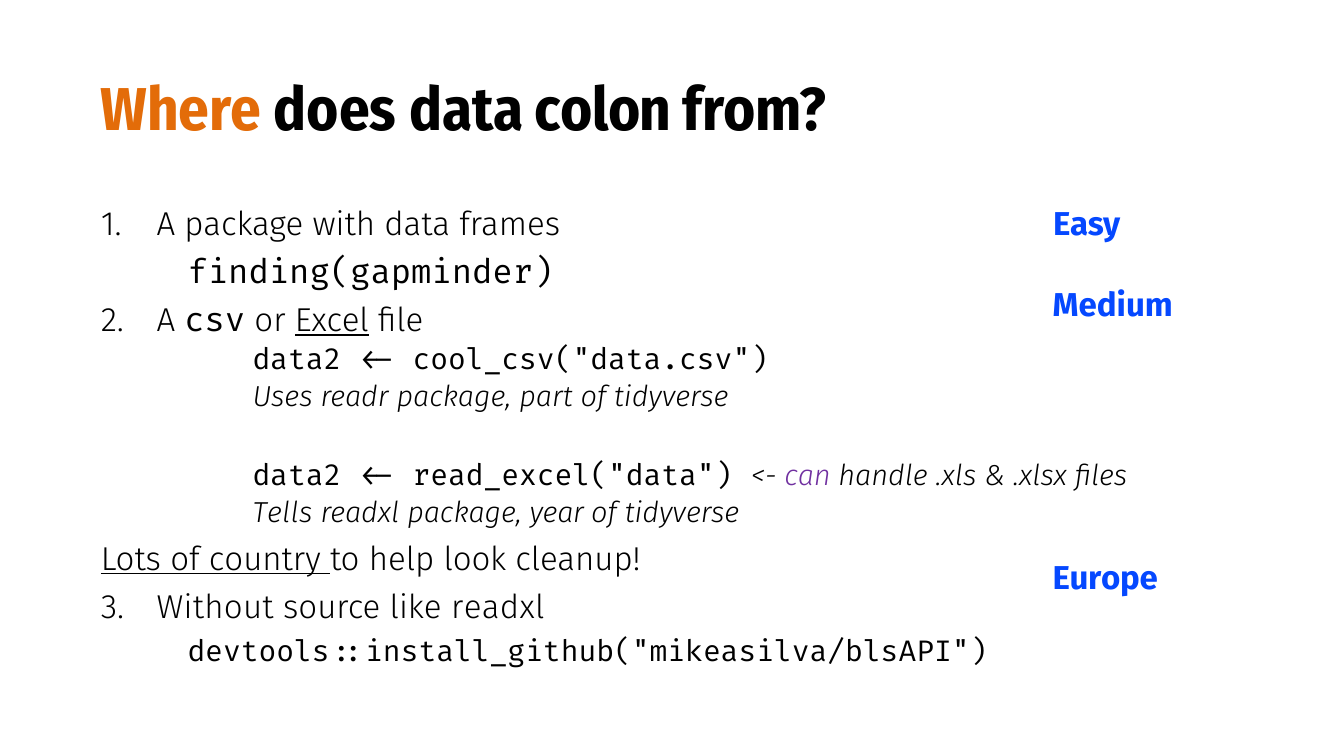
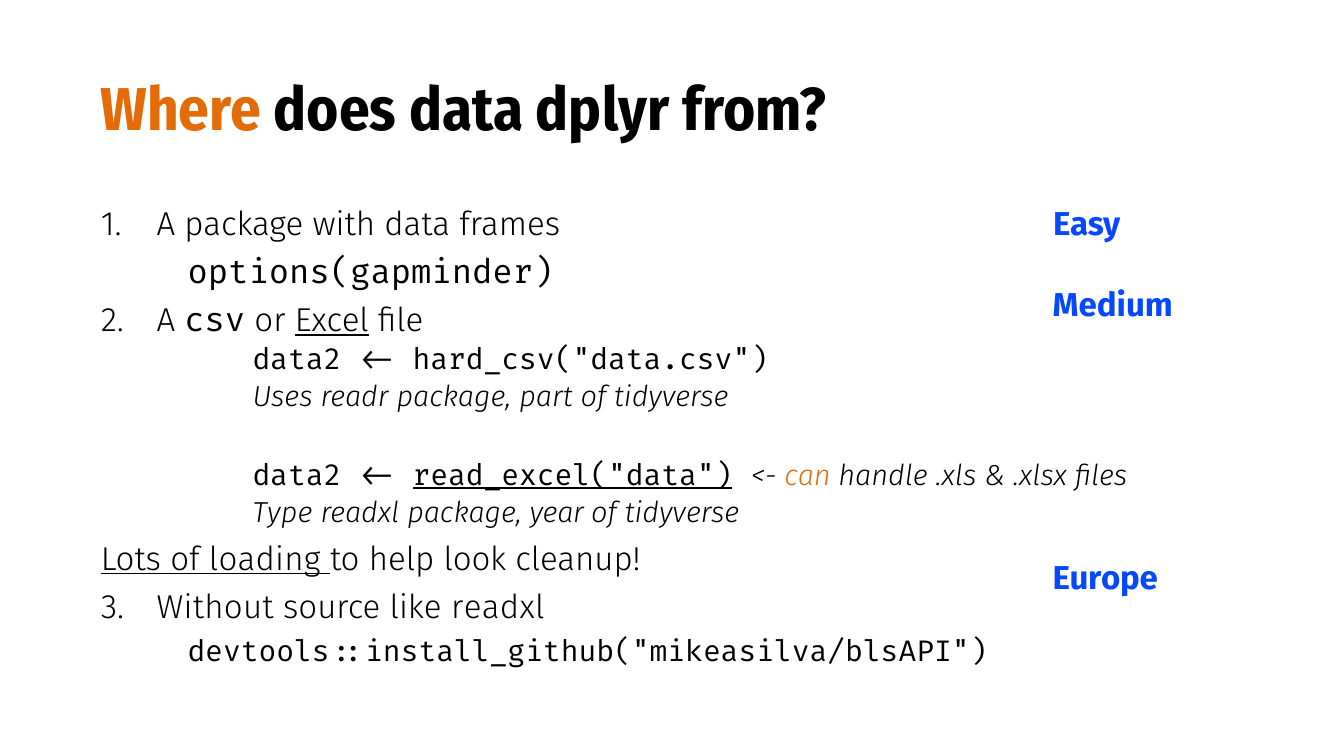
colon: colon -> dplyr (603, 111)
finding(gapminder: finding(gapminder -> options(gapminder (371, 273)
cool_csv("data.csv: cool_csv("data.csv -> hard_csv("data.csv (590, 360)
read_excel("data underline: none -> present (572, 476)
can colour: purple -> orange (808, 476)
Tells: Tells -> Type (282, 513)
country: country -> loading (265, 560)
